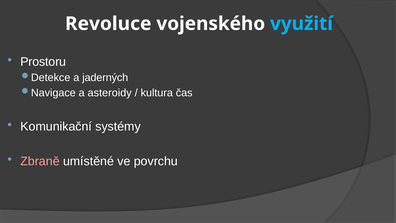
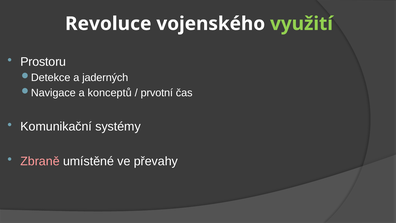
využití colour: light blue -> light green (301, 24)
asteroidy: asteroidy -> konceptů (110, 93)
kultura: kultura -> prvotní (157, 93)
povrchu: povrchu -> převahy (156, 161)
